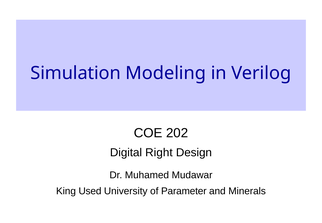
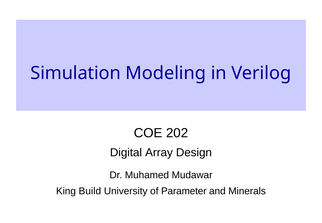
Right: Right -> Array (159, 152)
Used: Used -> Build (90, 191)
